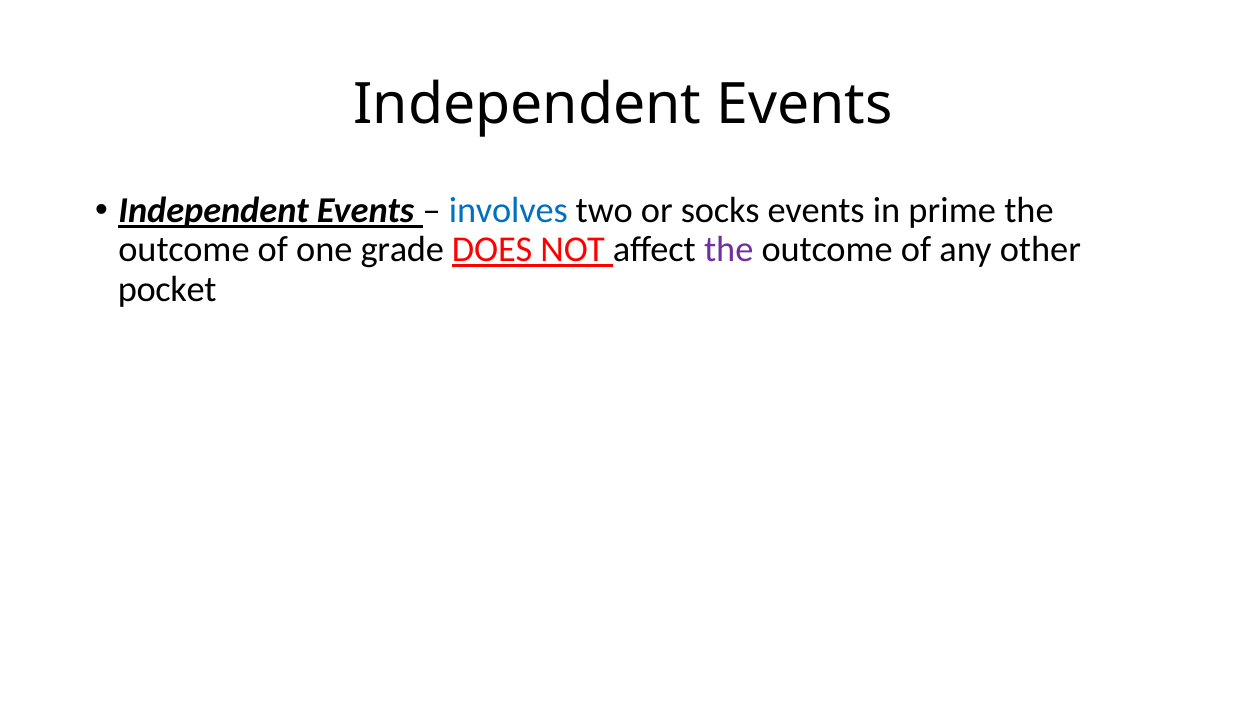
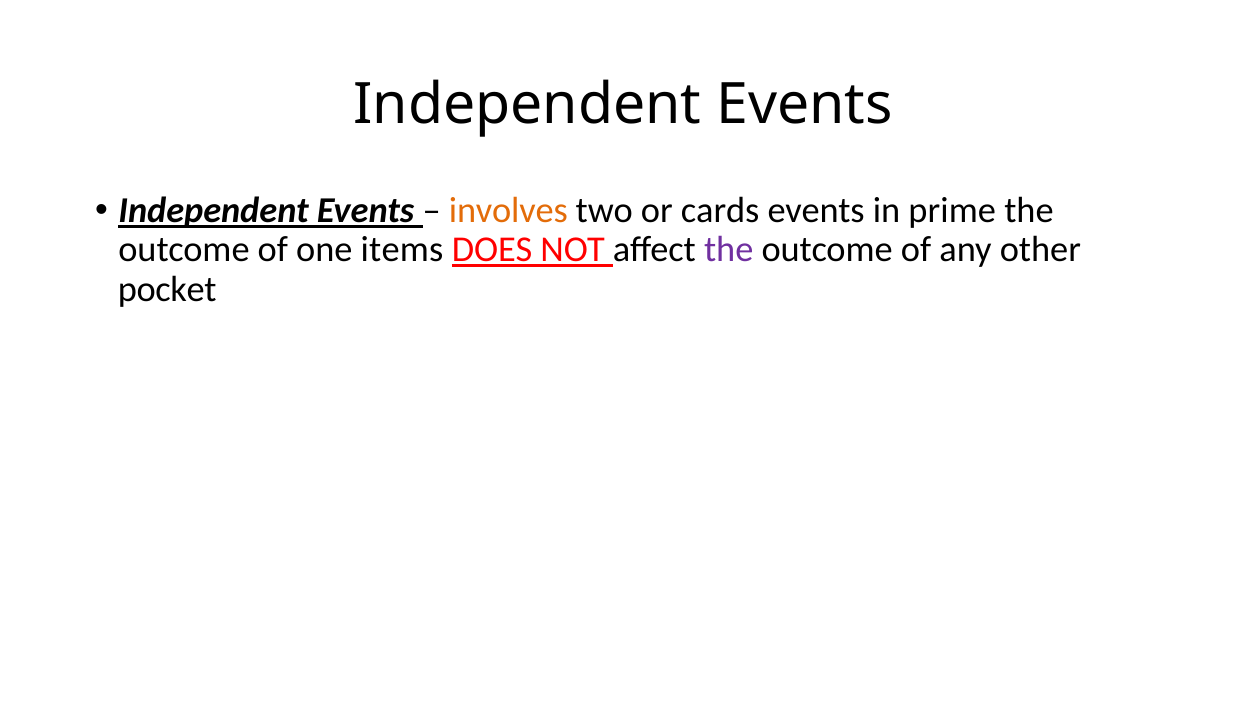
involves colour: blue -> orange (508, 211)
socks: socks -> cards (720, 211)
one grade: grade -> items (402, 250)
